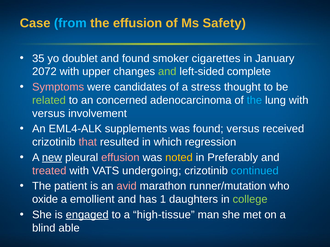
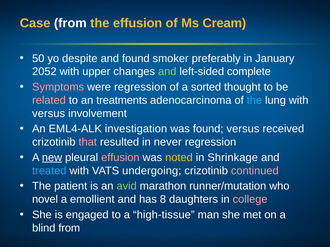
from colour: light blue -> white (70, 23)
Safety: Safety -> Cream (224, 23)
35: 35 -> 50 (38, 59)
doublet: doublet -> despite (80, 59)
cigarettes: cigarettes -> preferably (216, 59)
2072: 2072 -> 2052 (44, 72)
were candidates: candidates -> regression (140, 87)
stress: stress -> sorted (206, 87)
related colour: light green -> pink (49, 100)
concerned: concerned -> treatments (122, 100)
supplements: supplements -> investigation (136, 129)
which: which -> never (168, 142)
Preferably: Preferably -> Shrinkage (233, 158)
treated colour: pink -> light blue (49, 171)
continued colour: light blue -> pink (255, 171)
avid colour: pink -> light green (127, 186)
oxide: oxide -> novel (45, 200)
1: 1 -> 8 (163, 200)
college colour: light green -> pink (250, 200)
engaged underline: present -> none (87, 215)
blind able: able -> from (69, 228)
